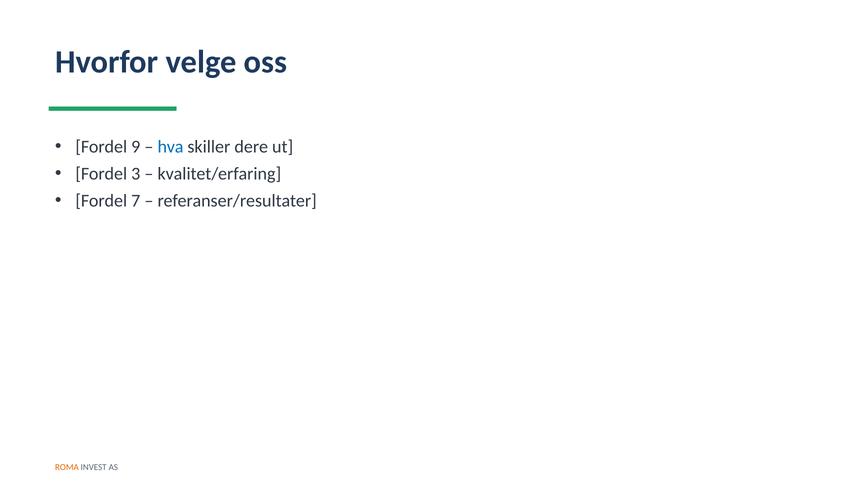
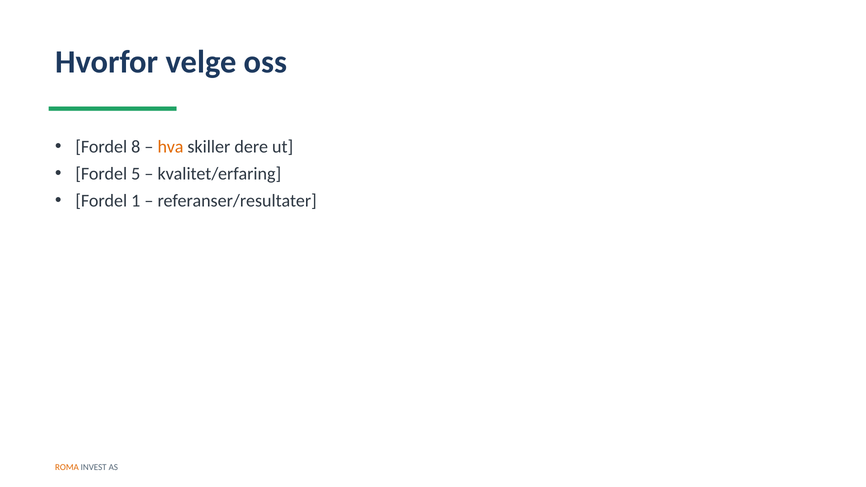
9: 9 -> 8 (136, 147)
hva colour: blue -> orange (170, 147)
3: 3 -> 5 (136, 174)
7: 7 -> 1 (136, 201)
